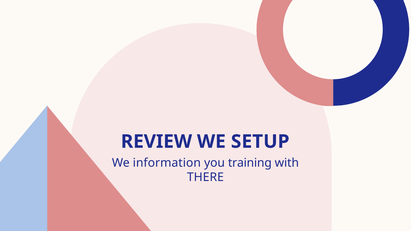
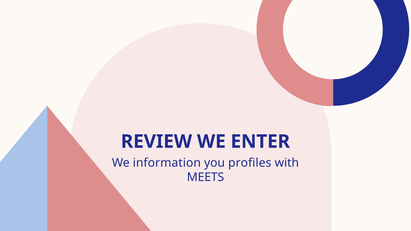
SETUP: SETUP -> ENTER (260, 142)
training: training -> profiles (250, 163)
THERE: THERE -> MEETS (206, 177)
